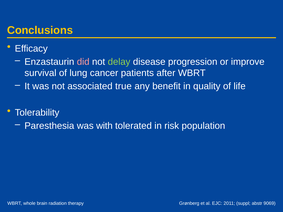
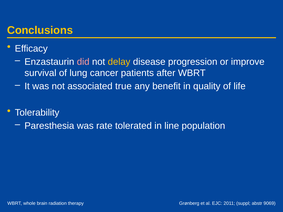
delay colour: light green -> yellow (119, 62)
with: with -> rate (104, 126)
risk: risk -> line (172, 126)
